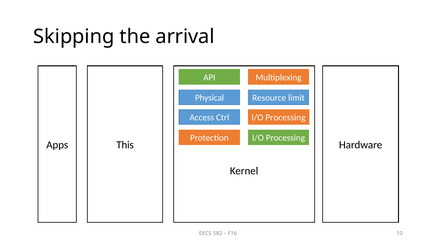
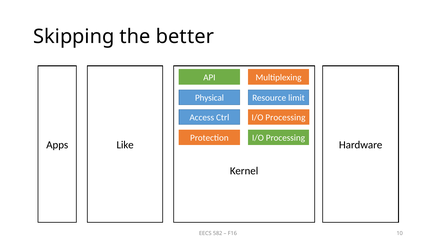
arrival: arrival -> better (185, 37)
This: This -> Like (125, 145)
